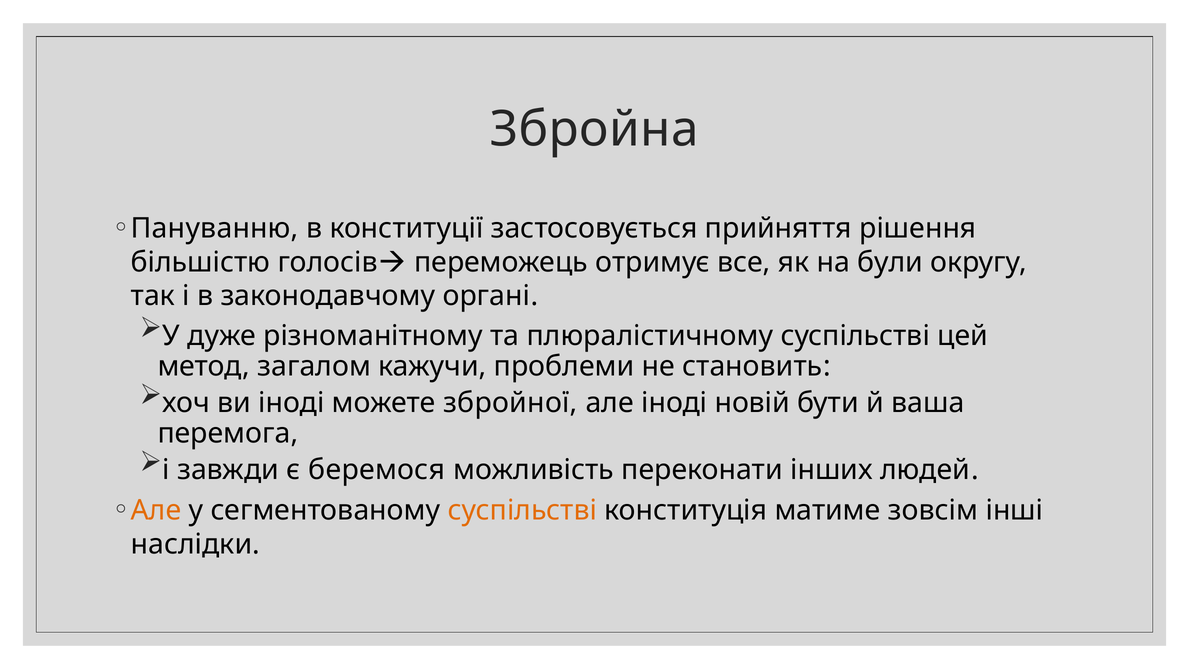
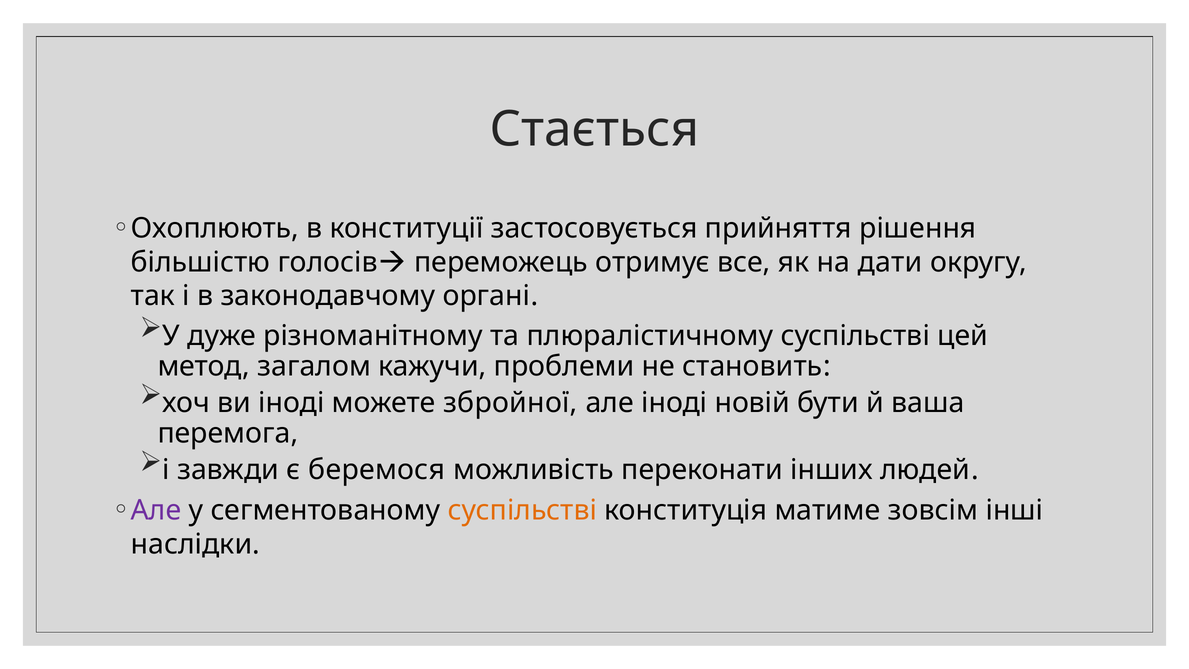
Збройна: Збройна -> Стається (594, 129)
Пануванню: Пануванню -> Охоплюють (215, 228)
були: були -> дати (890, 262)
Але colour: orange -> purple (156, 510)
